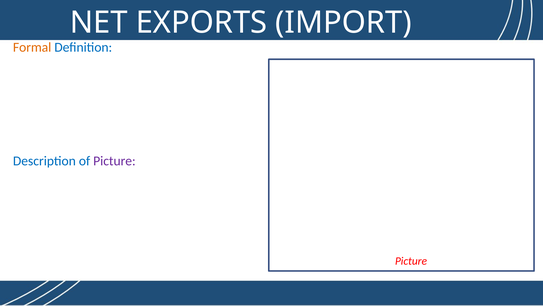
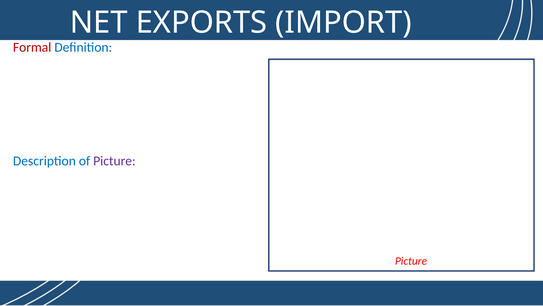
Formal colour: orange -> red (32, 47)
